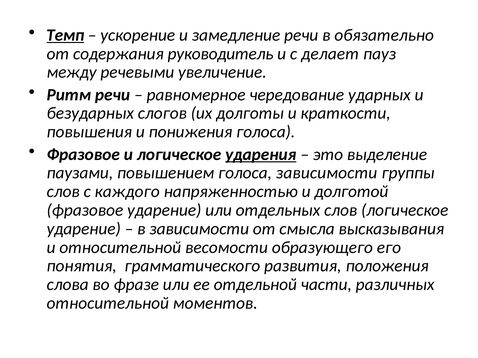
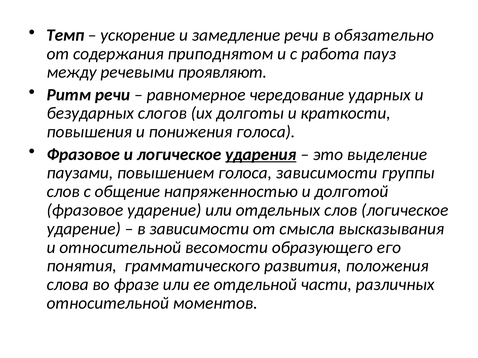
Темп underline: present -> none (65, 35)
руководитель: руководитель -> приподнятом (220, 54)
делает: делает -> работа (330, 54)
увеличение: увеличение -> проявляют (222, 72)
каждого: каждого -> общение (127, 192)
